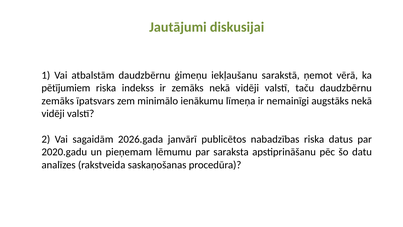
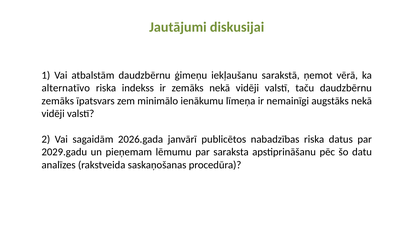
pētījumiem: pētījumiem -> alternatīvo (66, 88)
2020.gadu: 2020.gadu -> 2029.gadu (64, 152)
